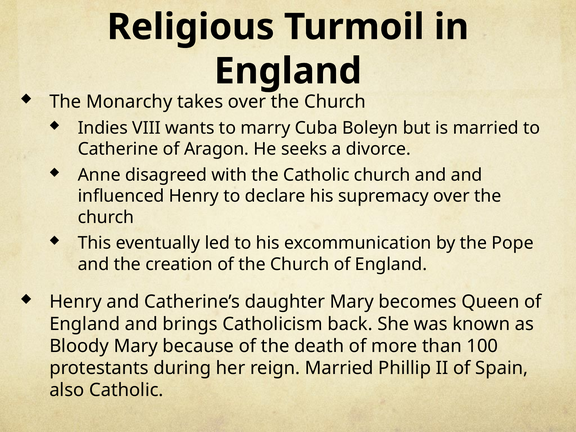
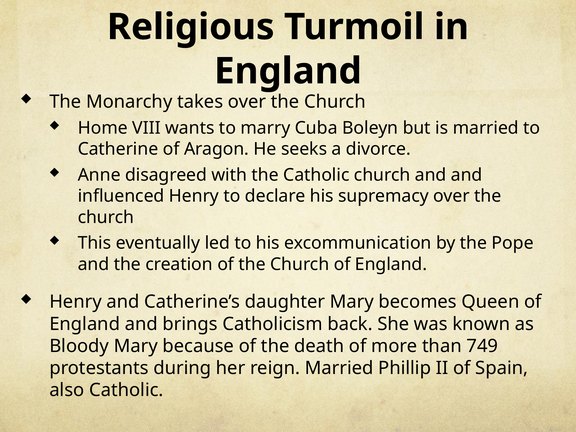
Indies: Indies -> Home (103, 128)
100: 100 -> 749 (482, 346)
